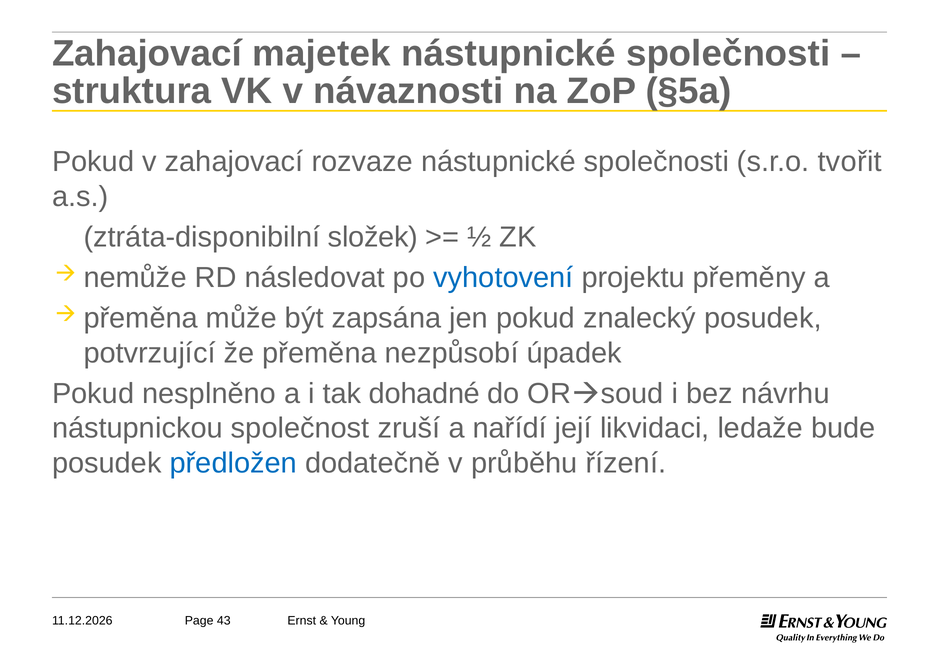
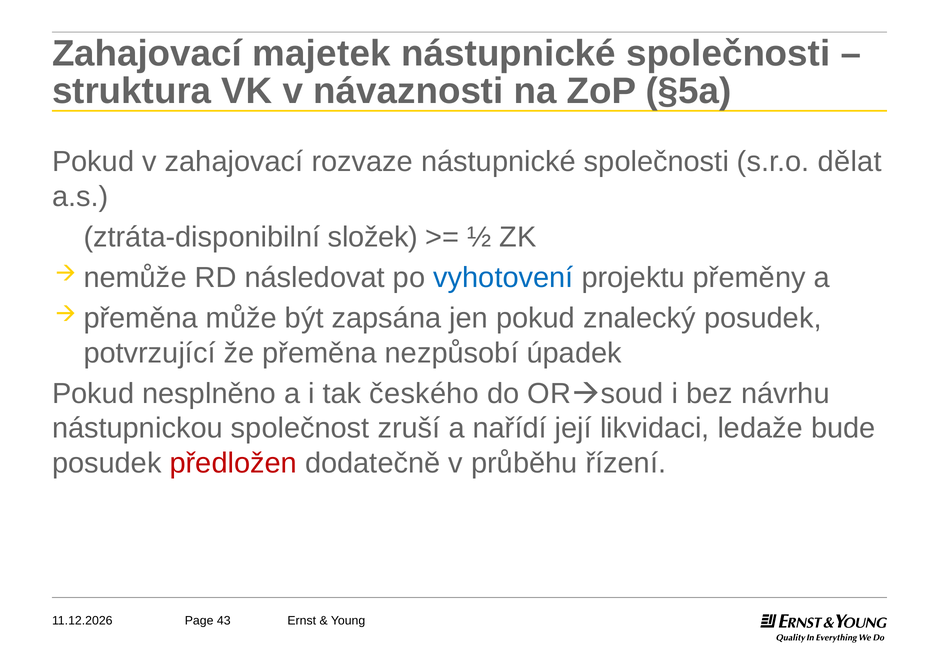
tvořit: tvořit -> dělat (850, 162)
dohadné: dohadné -> českého (424, 394)
předložen colour: blue -> red (233, 463)
